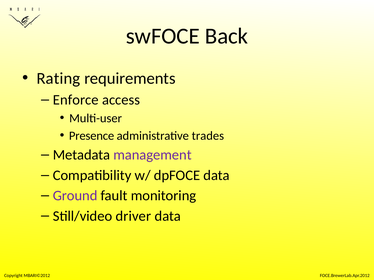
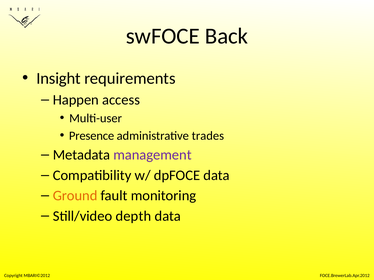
Rating: Rating -> Insight (59, 78)
Enforce: Enforce -> Happen (76, 100)
Ground colour: purple -> orange (75, 196)
driver: driver -> depth (133, 216)
